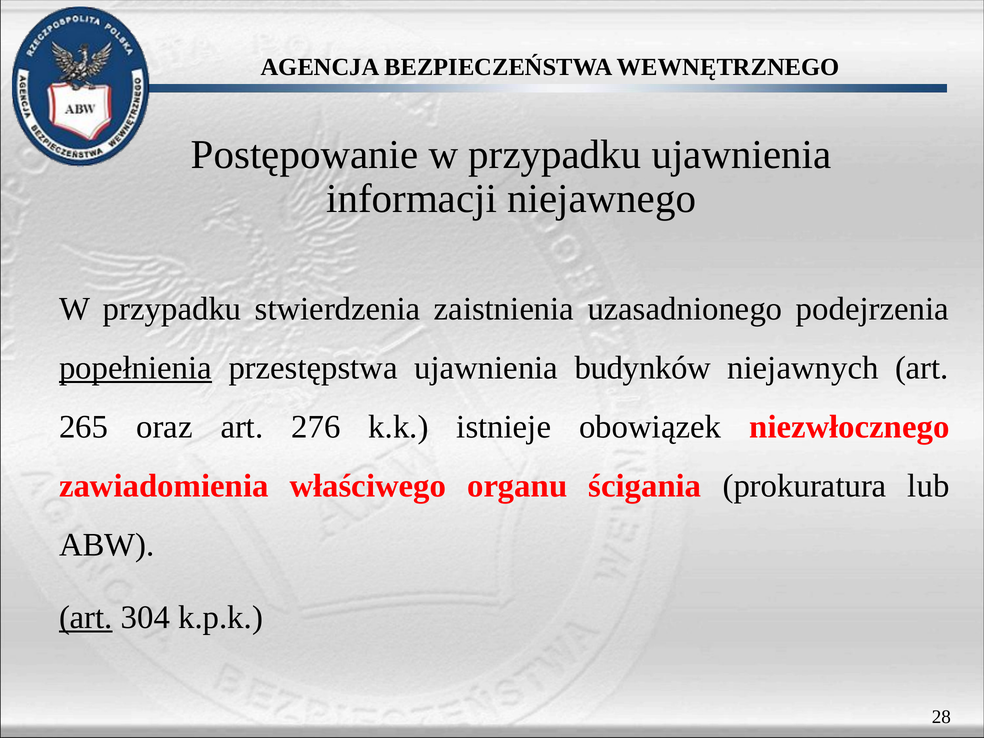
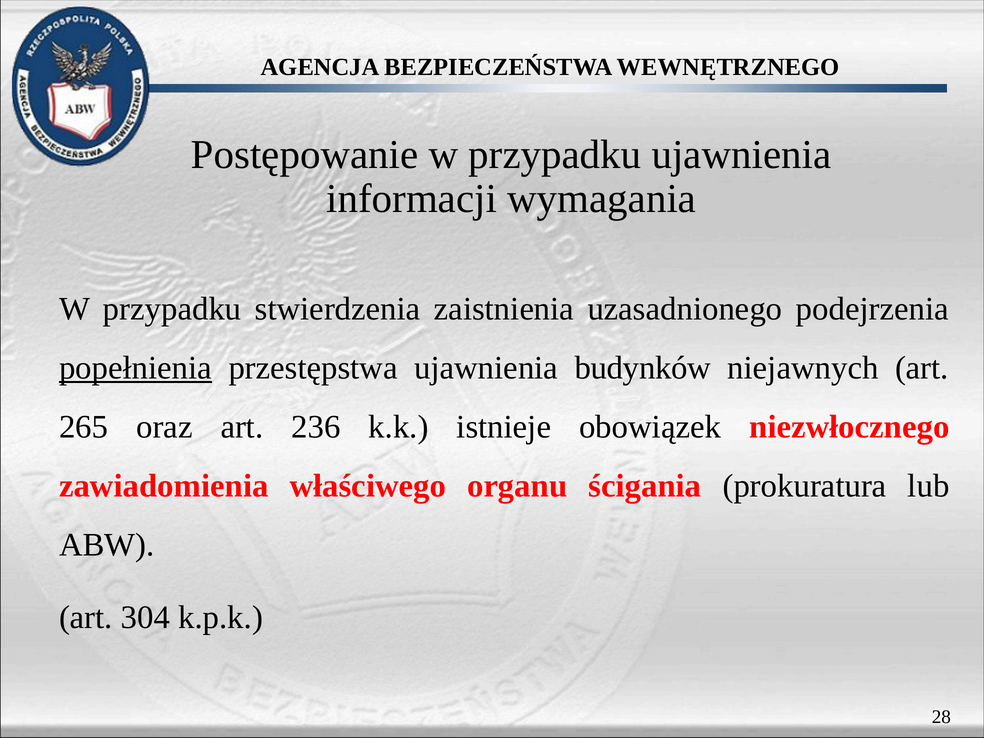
niejawnego: niejawnego -> wymagania (602, 199)
276: 276 -> 236 (316, 427)
art underline: present -> none (86, 617)
